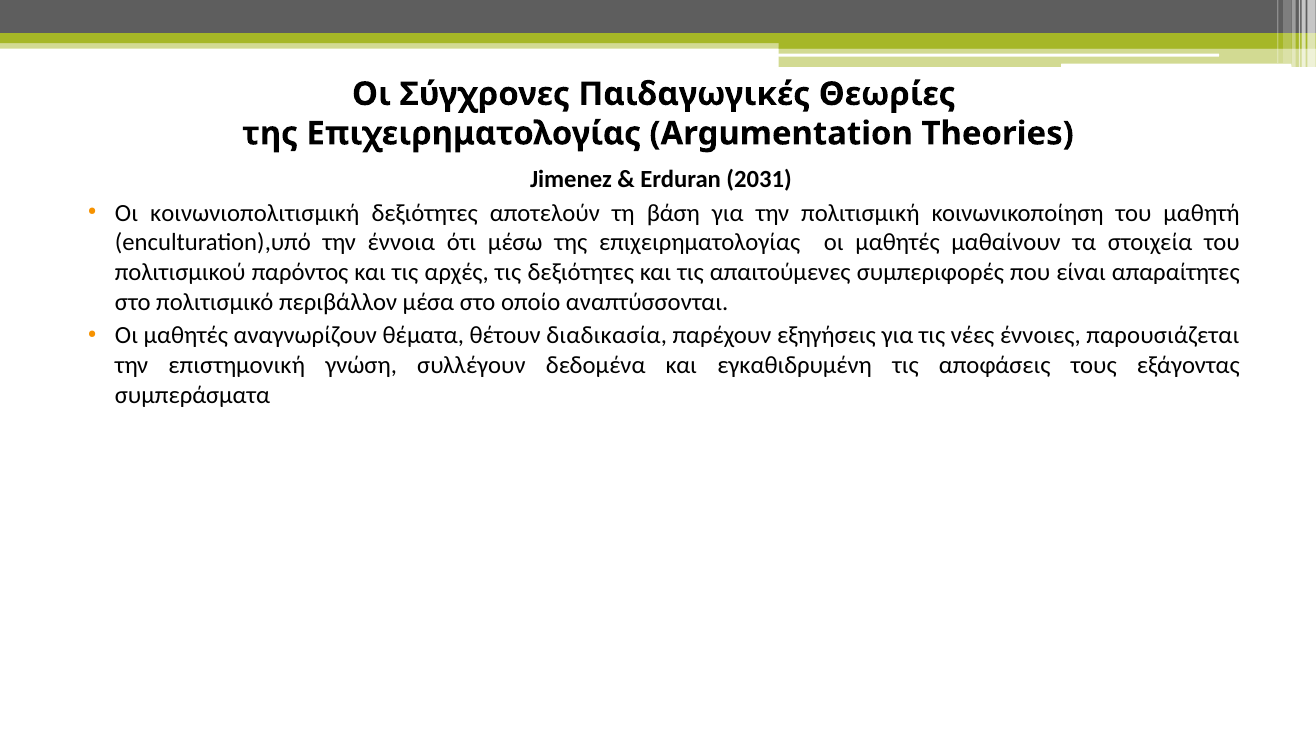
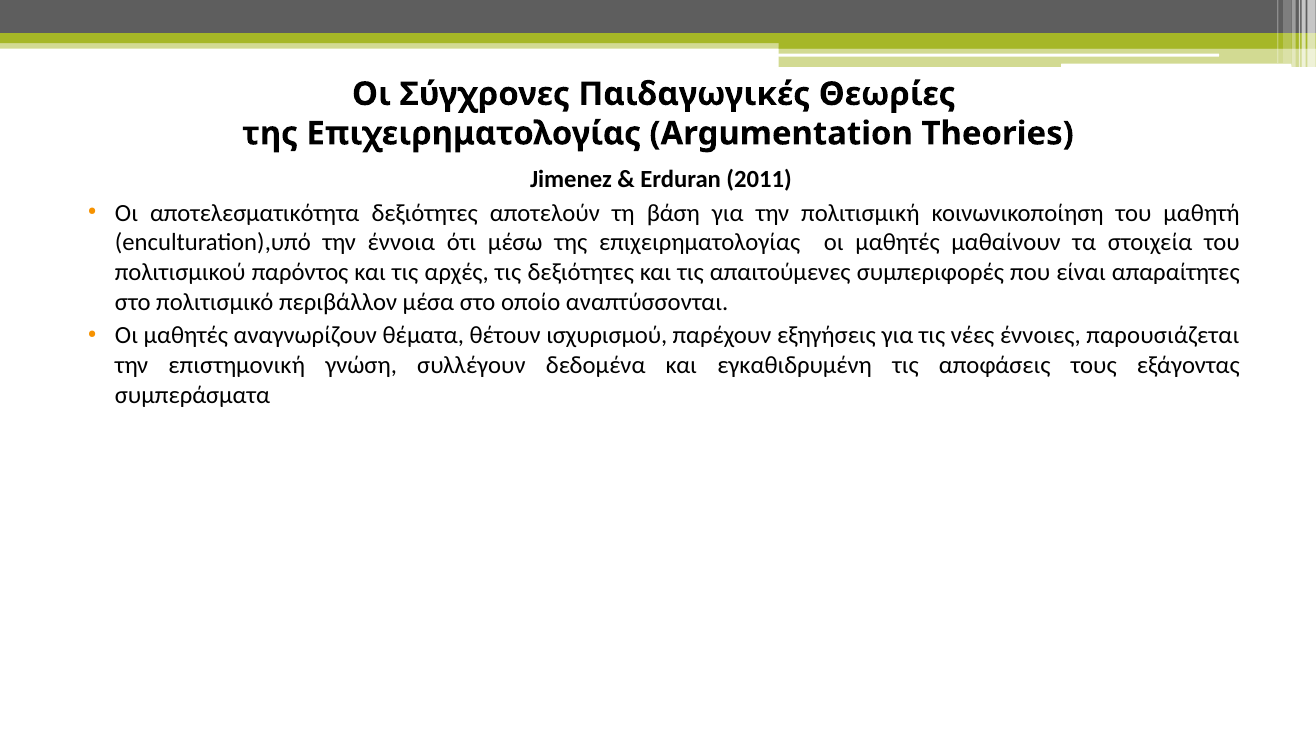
2031: 2031 -> 2011 (759, 180)
κοινωνιοπολιτισμική: κοινωνιοπολιτισμική -> αποτελεσματικότητα (255, 213)
διαδικασία: διαδικασία -> ισχυρισμού (607, 336)
